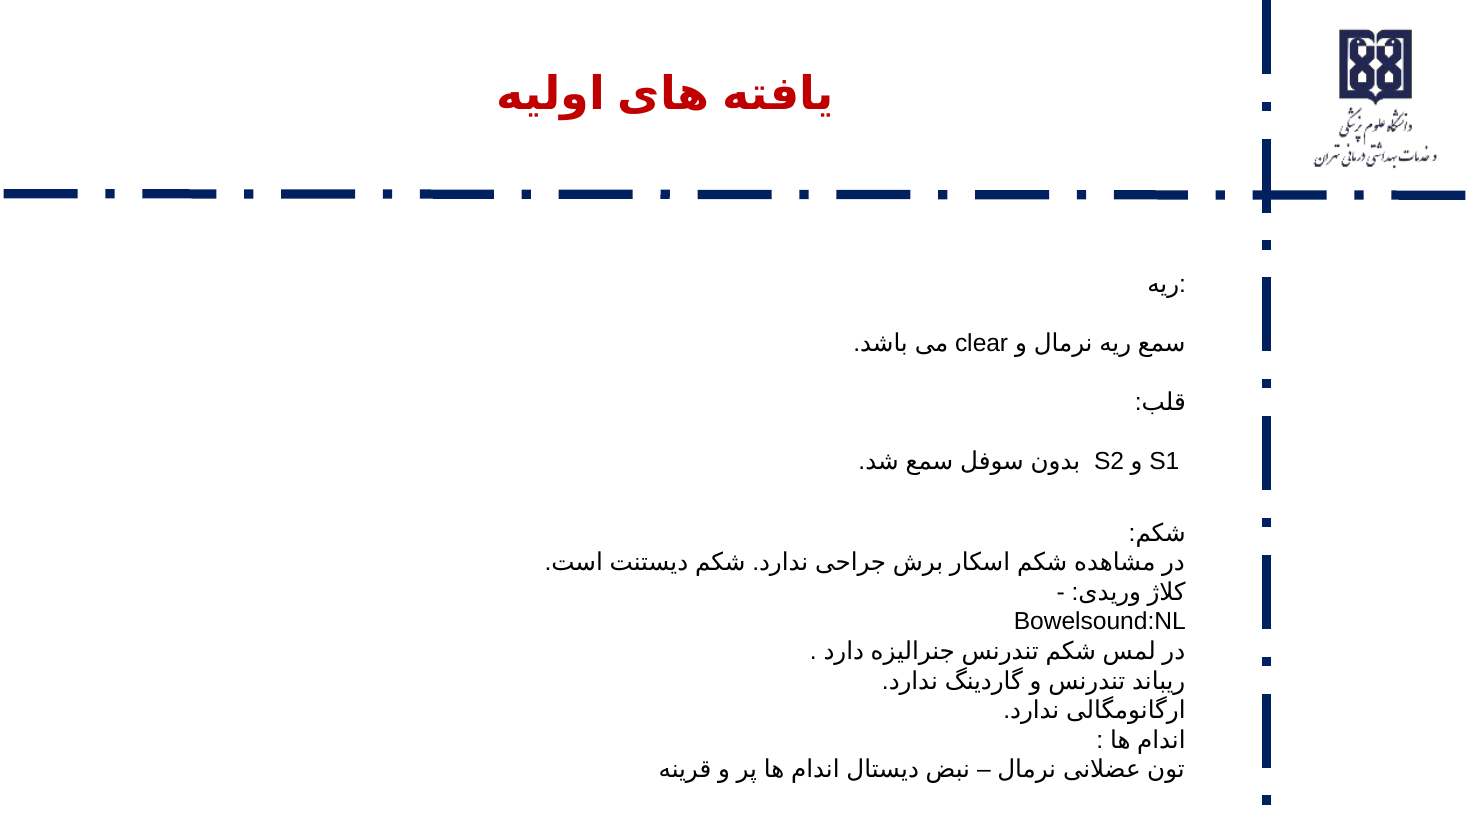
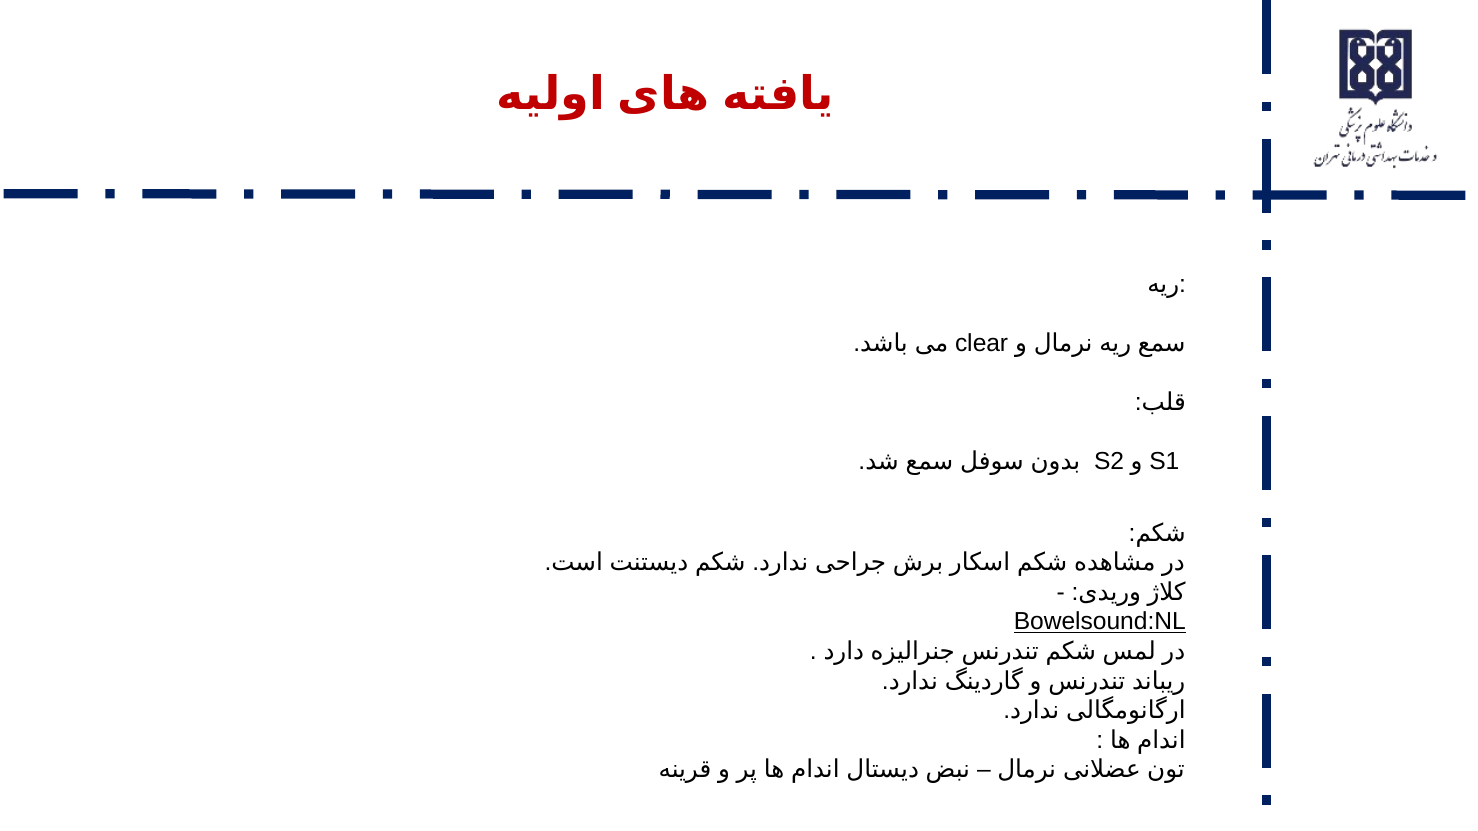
Bowelsound:NL underline: none -> present (1100, 622)
